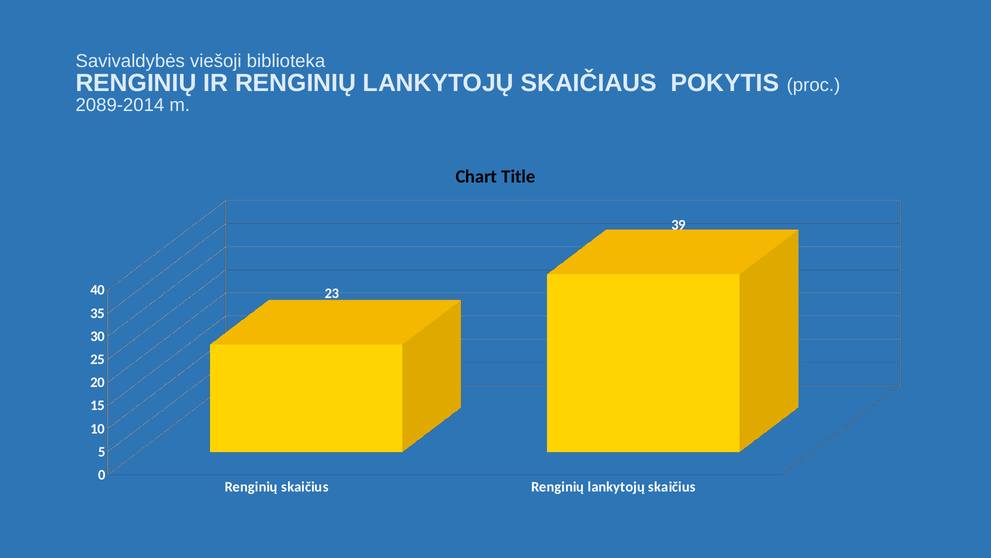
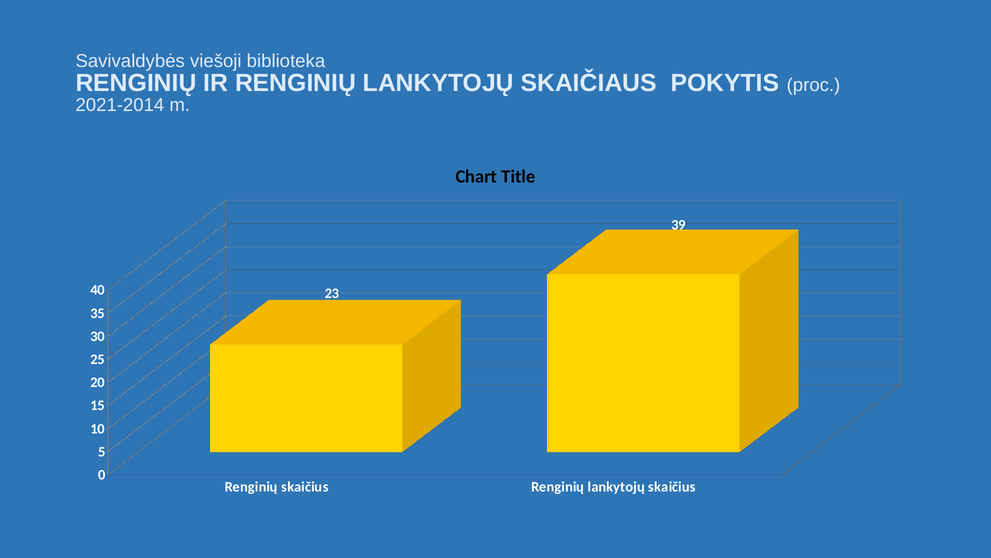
2089-2014: 2089-2014 -> 2021-2014 (120, 105)
